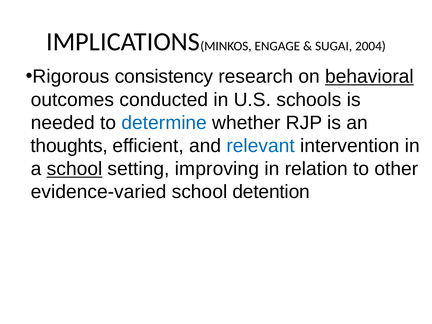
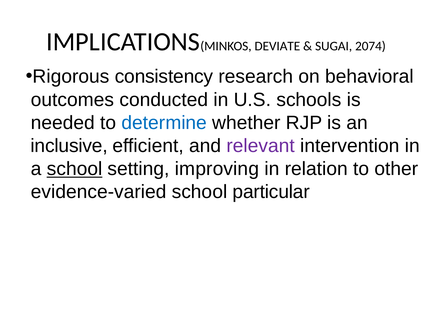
ENGAGE: ENGAGE -> DEVIATE (277, 46)
2004: 2004 -> 2074 (370, 46)
behavioral underline: present -> none (369, 77)
thoughts: thoughts -> inclusive (69, 146)
relevant colour: blue -> purple (261, 146)
detention: detention -> particular (271, 192)
